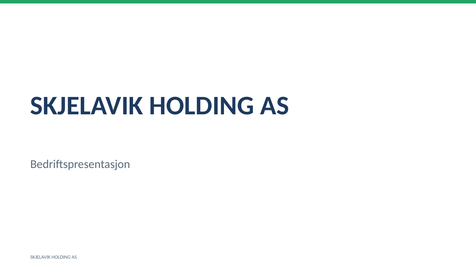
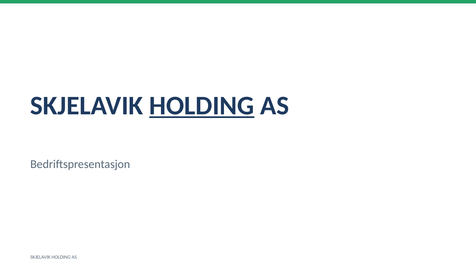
HOLDING underline: none -> present (202, 106)
